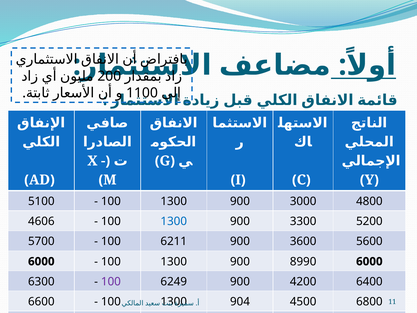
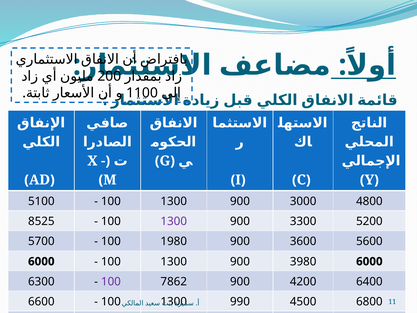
4606: 4606 -> 8525 (41, 221)
1300 colour: blue -> purple (174, 221)
6211: 6211 -> 1980 (174, 241)
8990: 8990 -> 3980 (303, 261)
6249: 6249 -> 7862 (174, 281)
904: 904 -> 990 (240, 301)
